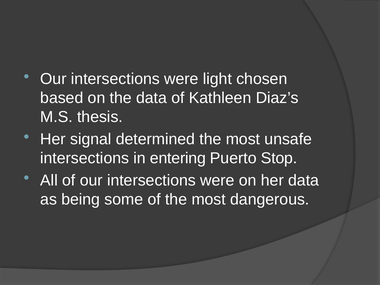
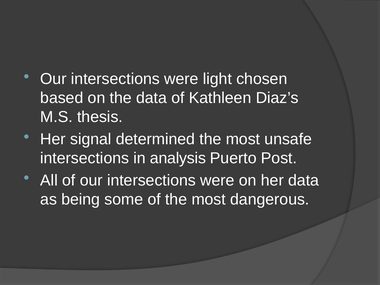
entering: entering -> analysis (178, 158)
Stop: Stop -> Post (279, 158)
